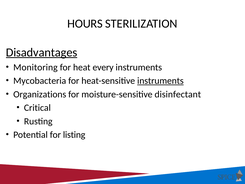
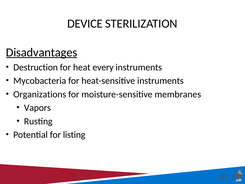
HOURS: HOURS -> DEVICE (85, 24)
Monitoring: Monitoring -> Destruction (36, 67)
instruments underline: present -> none (160, 81)
disinfectant: disinfectant -> membranes (178, 94)
Critical: Critical -> Vapors (37, 108)
